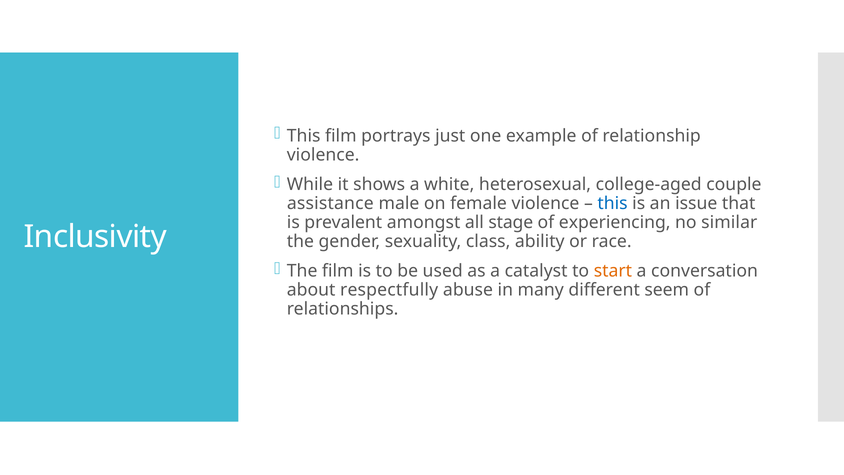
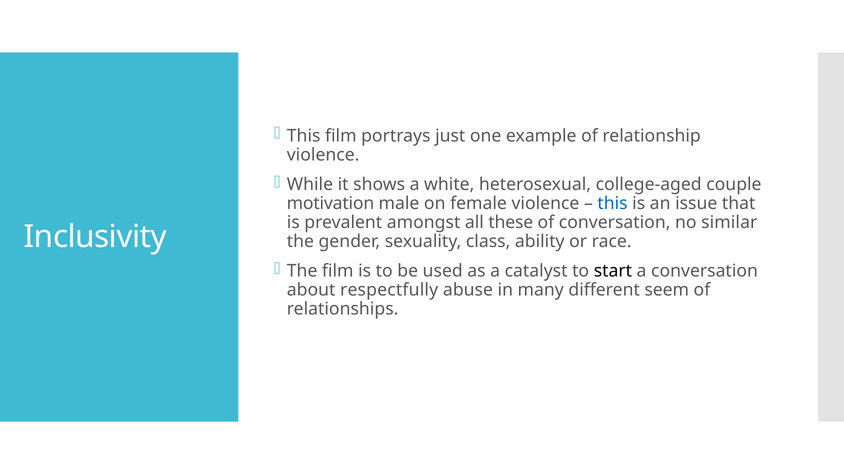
assistance: assistance -> motivation (330, 203)
stage: stage -> these (511, 222)
of experiencing: experiencing -> conversation (615, 222)
start colour: orange -> black (613, 271)
